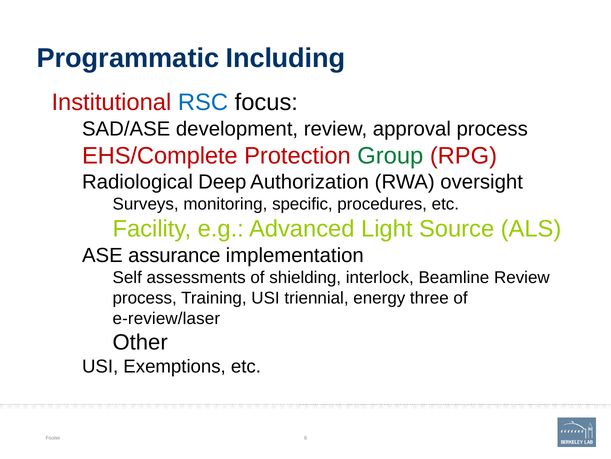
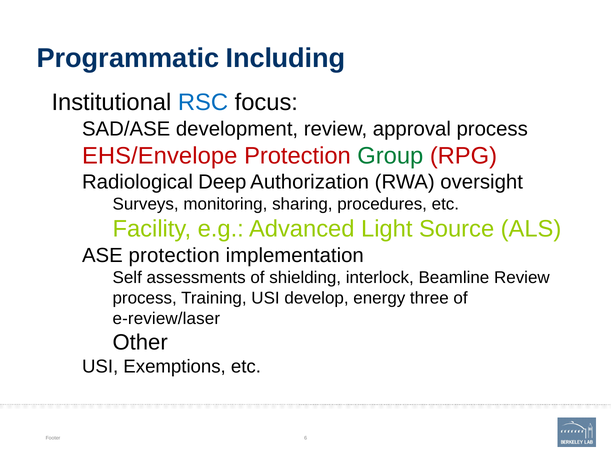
Institutional colour: red -> black (111, 102)
EHS/Complete: EHS/Complete -> EHS/Envelope (160, 155)
specific: specific -> sharing (302, 204)
ASE assurance: assurance -> protection (174, 255)
triennial: triennial -> develop (317, 298)
